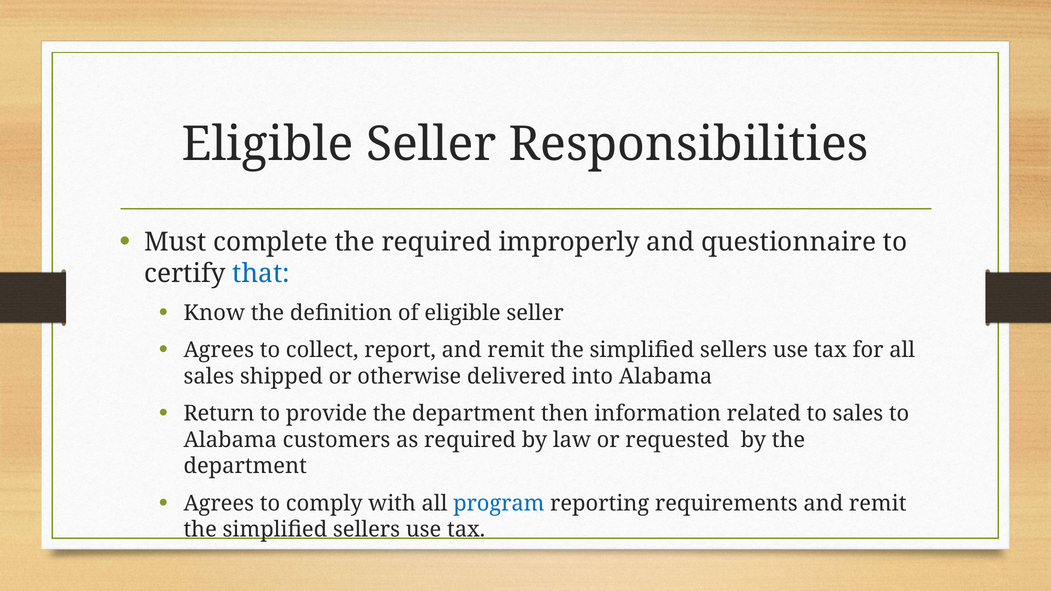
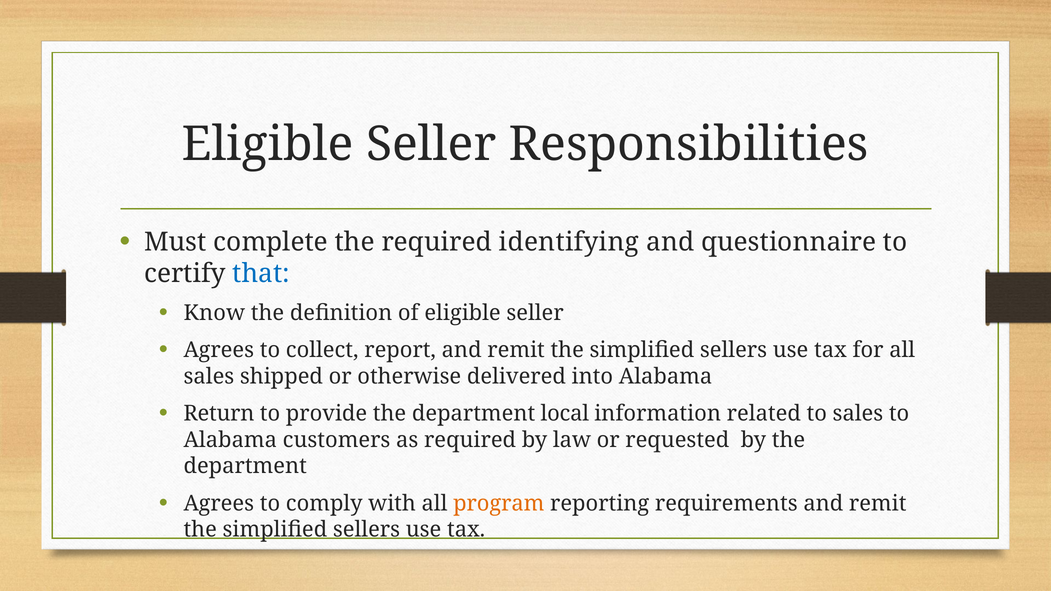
improperly: improperly -> identifying (569, 242)
then: then -> local (565, 414)
program colour: blue -> orange (499, 504)
